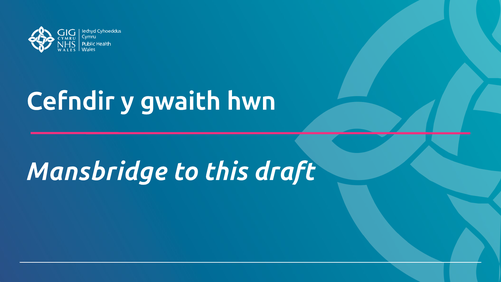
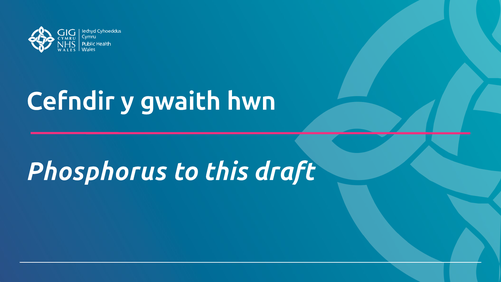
Mansbridge: Mansbridge -> Phosphorus (97, 172)
